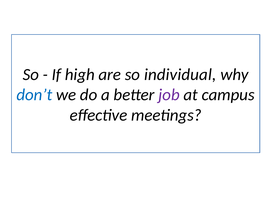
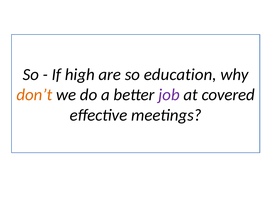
individual: individual -> education (180, 75)
don’t colour: blue -> orange (34, 95)
campus: campus -> covered (228, 95)
